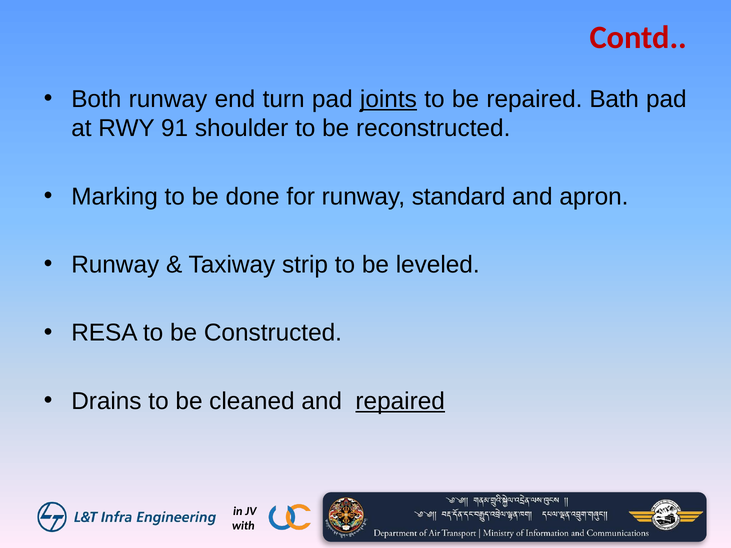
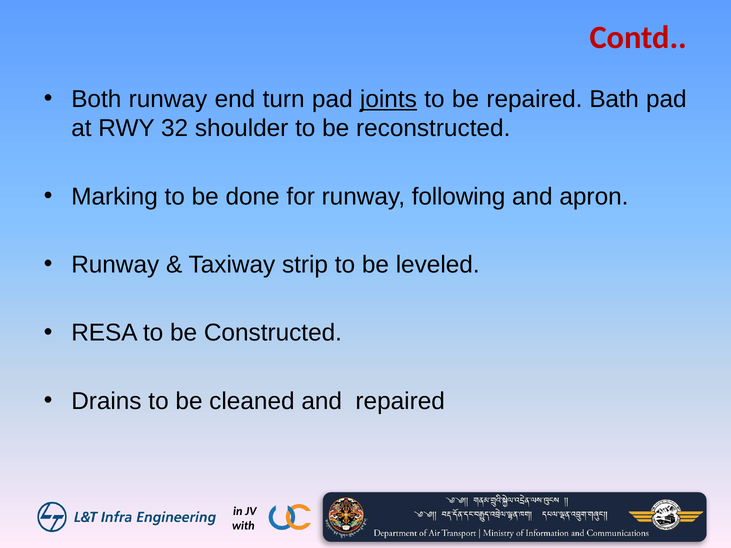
91: 91 -> 32 (175, 128)
standard: standard -> following (459, 197)
repaired underline: present -> none (400, 401)
